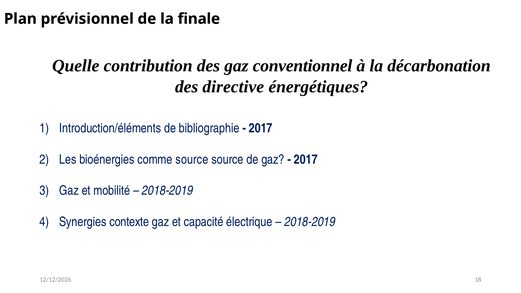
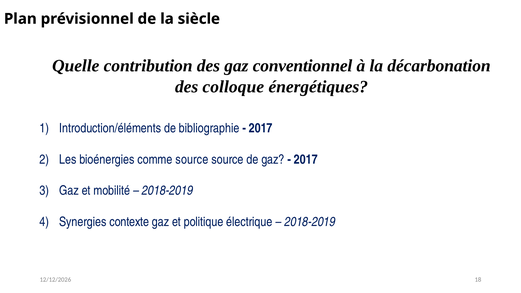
finale: finale -> siècle (199, 19)
directive: directive -> colloque (233, 87)
capacité: capacité -> politique (204, 222)
